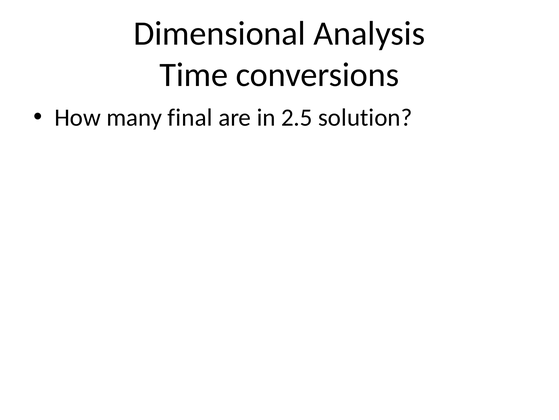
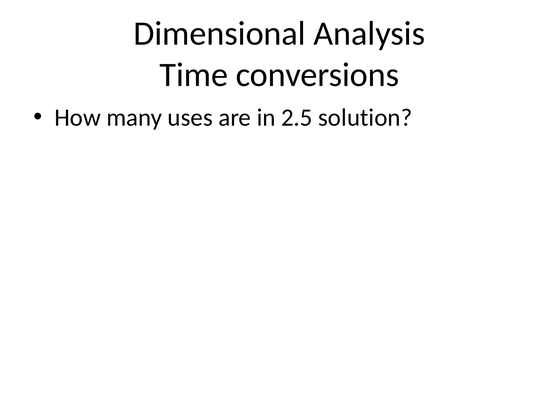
final: final -> uses (190, 117)
